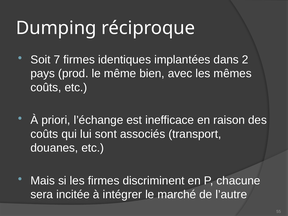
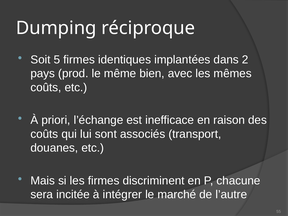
7: 7 -> 5 (57, 60)
